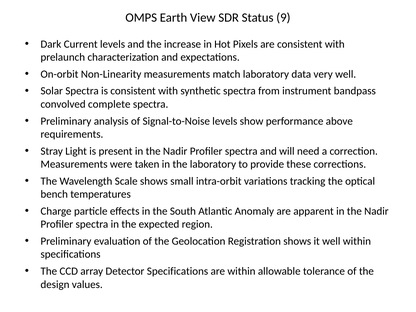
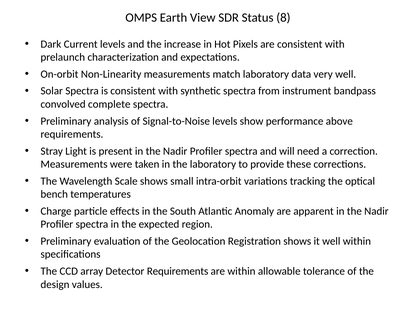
9: 9 -> 8 (283, 18)
Detector Specifications: Specifications -> Requirements (178, 271)
